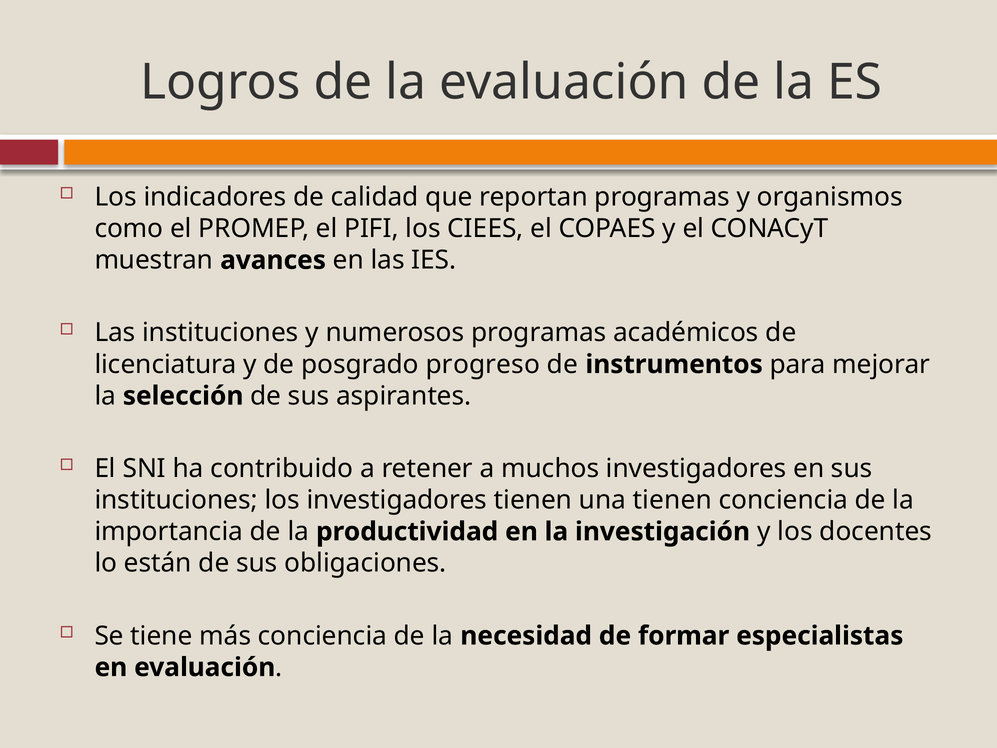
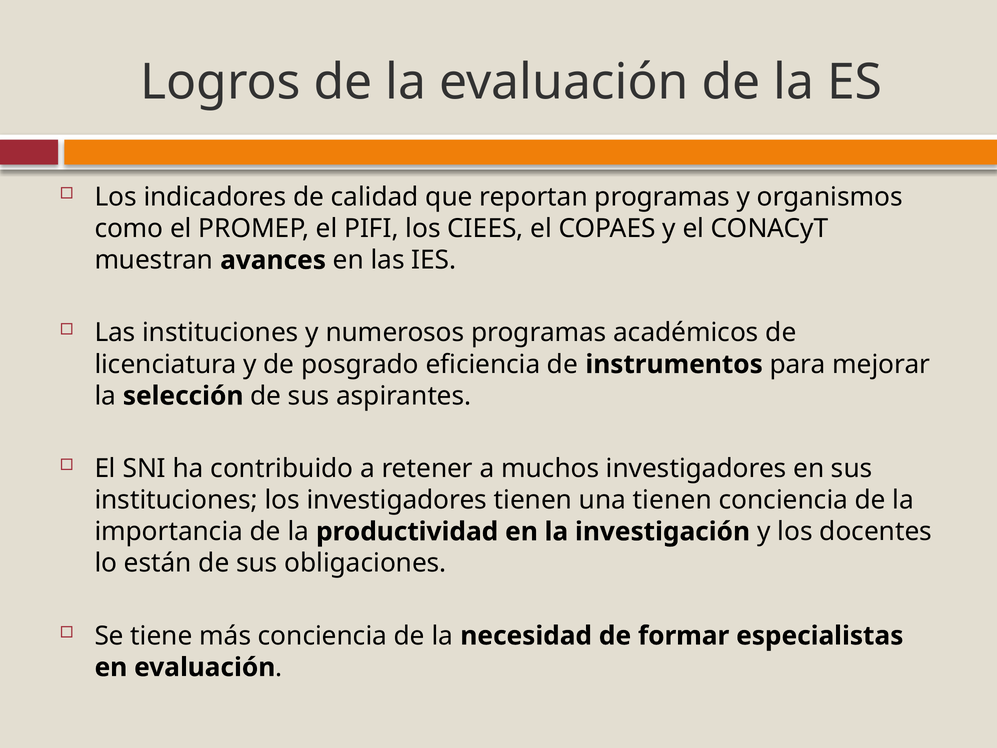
progreso: progreso -> eficiencia (483, 364)
